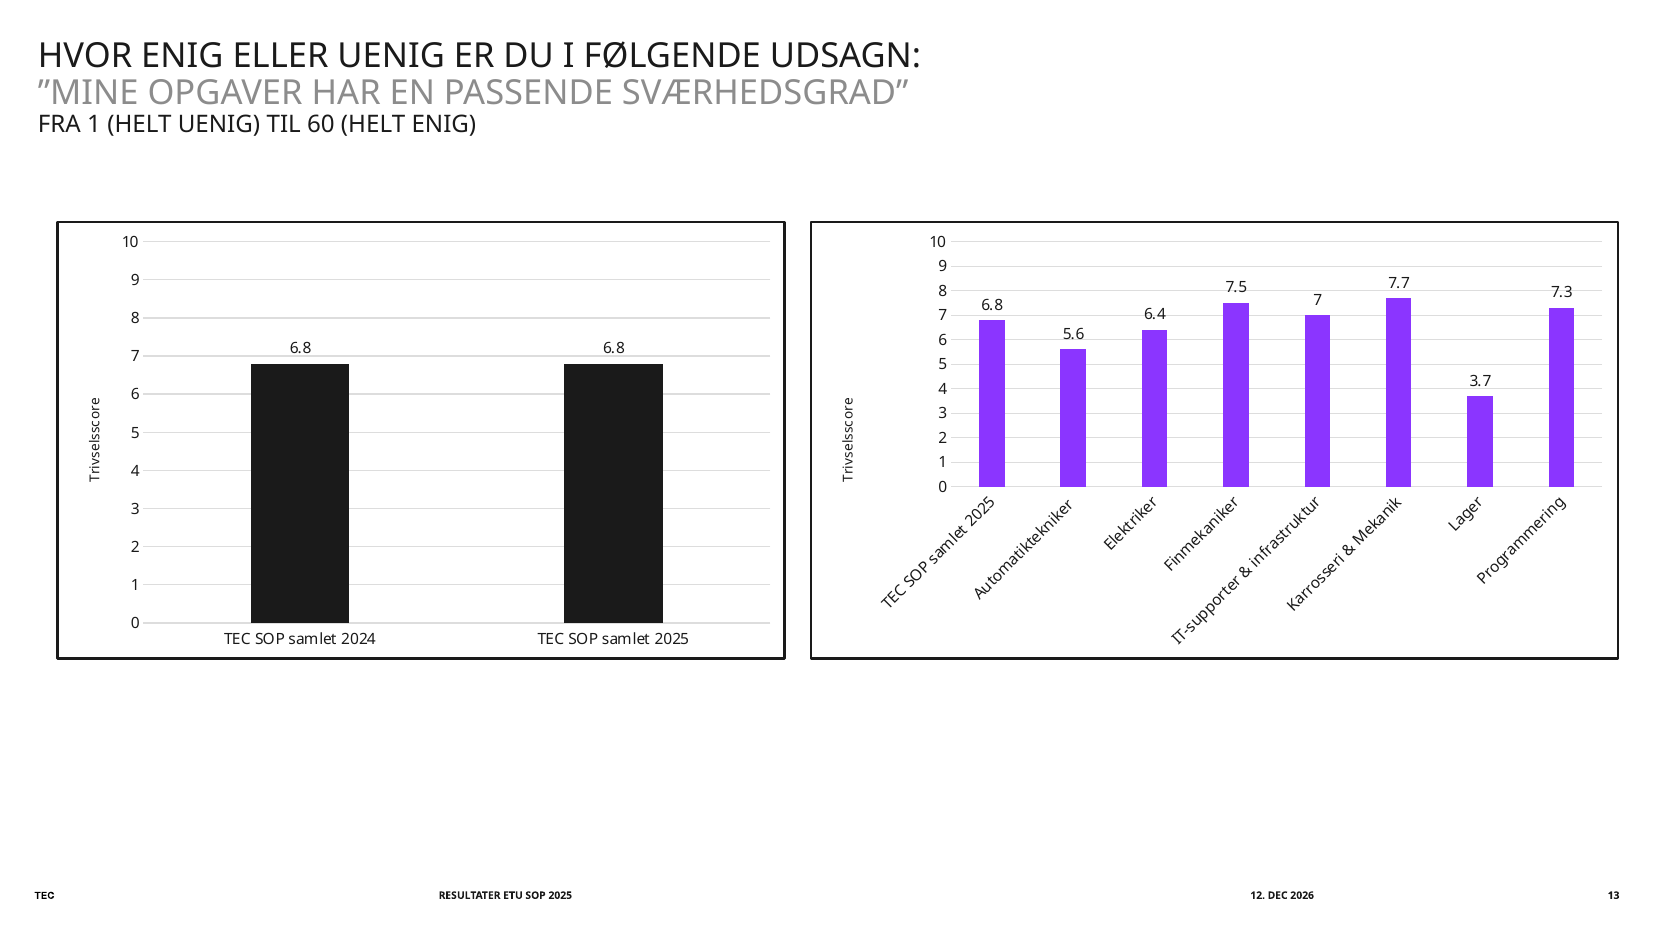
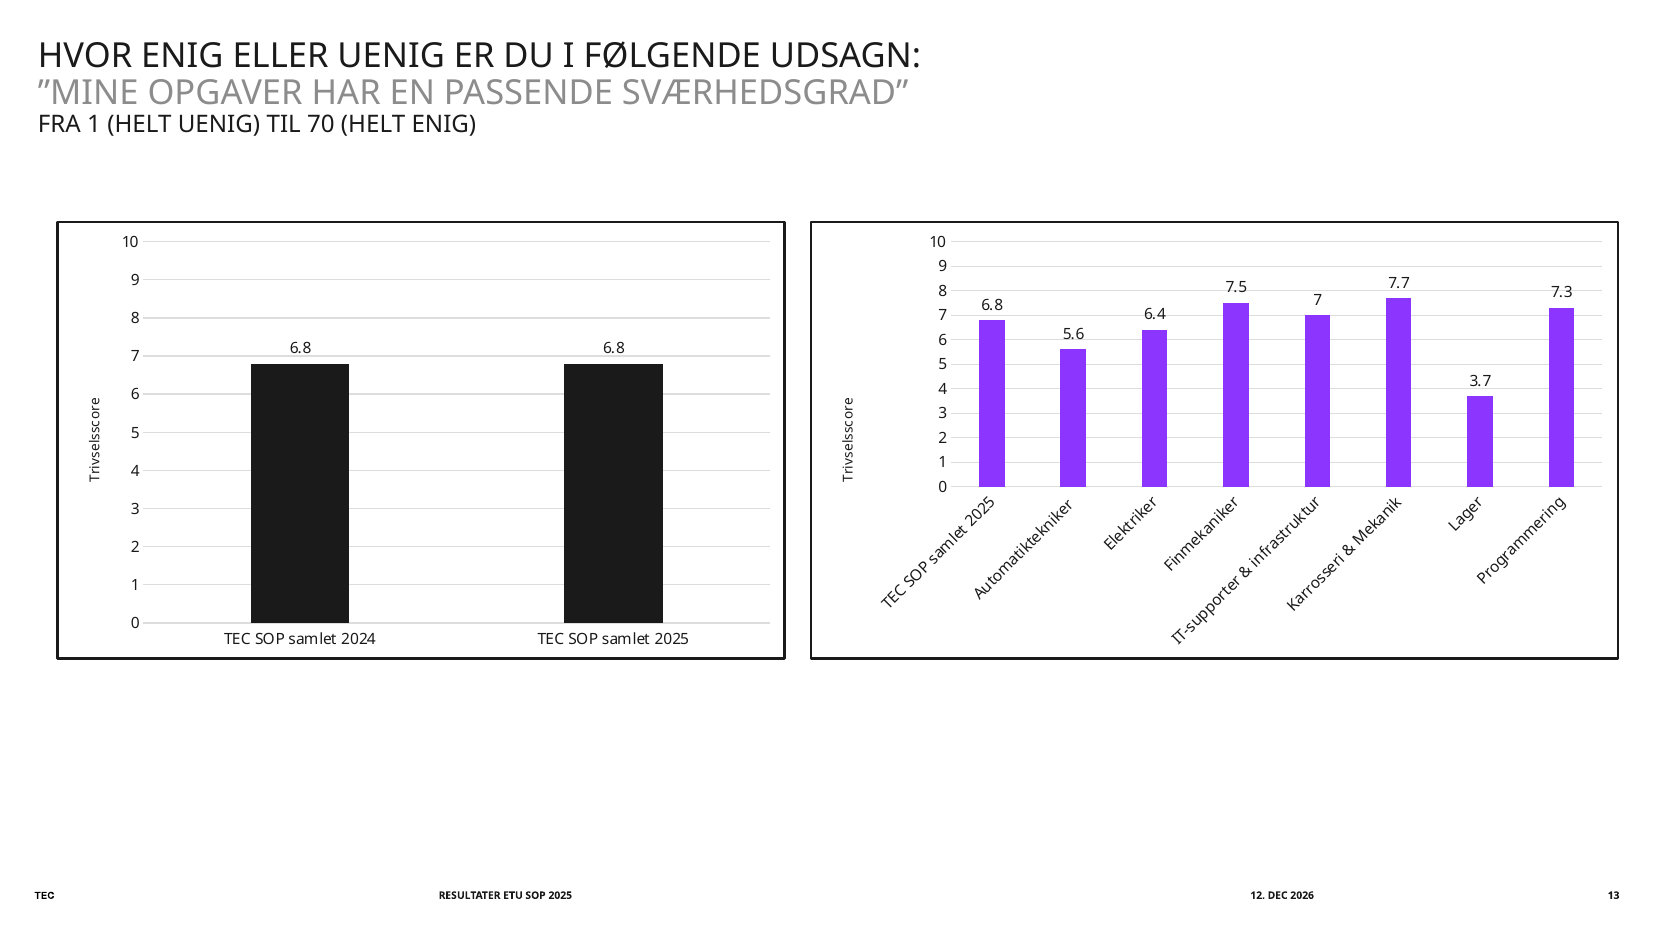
60: 60 -> 70 (321, 125)
